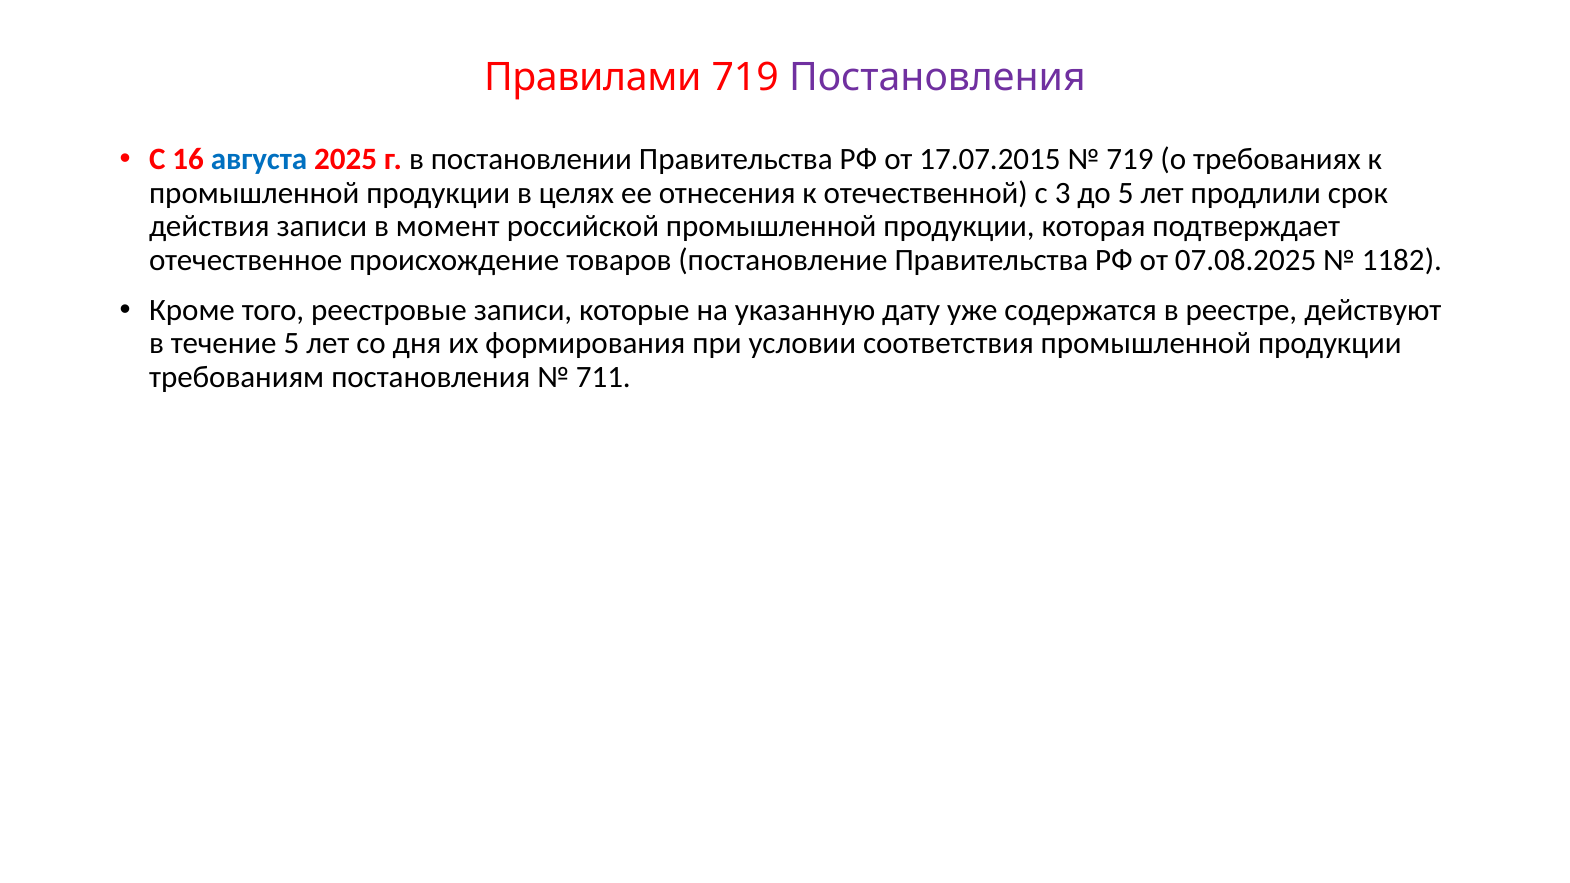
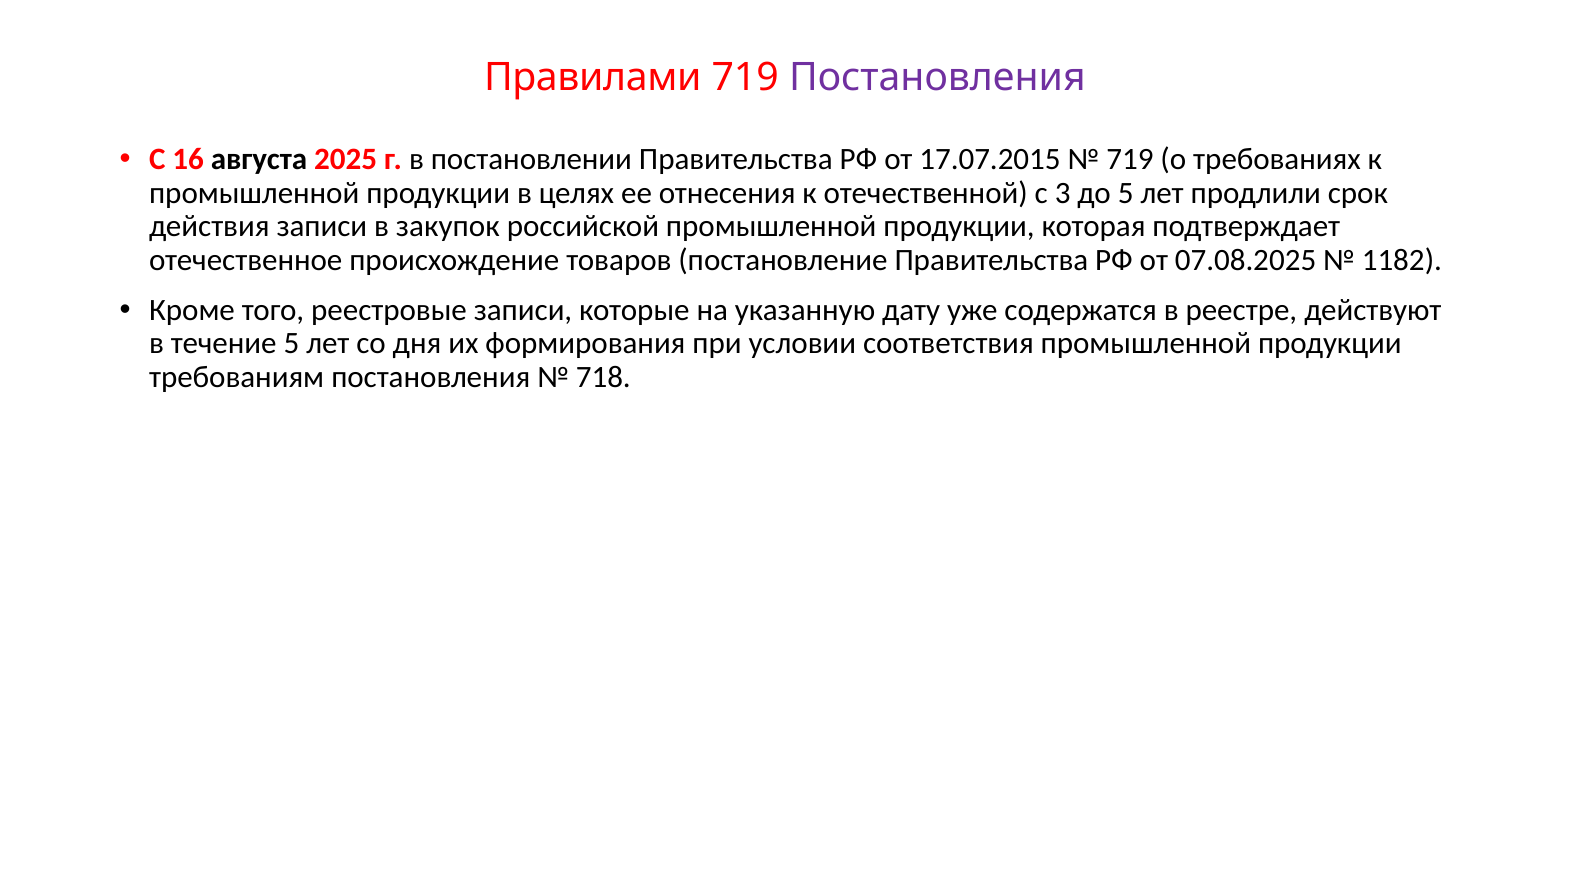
августа colour: blue -> black (259, 159)
момент: момент -> закупок (448, 226)
711: 711 -> 718 (603, 377)
